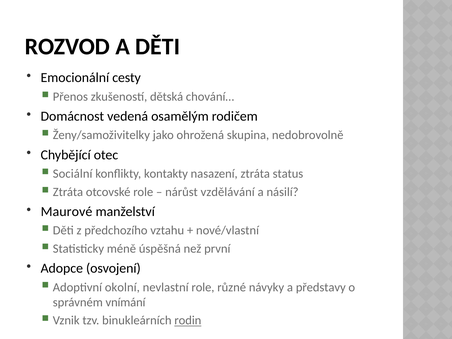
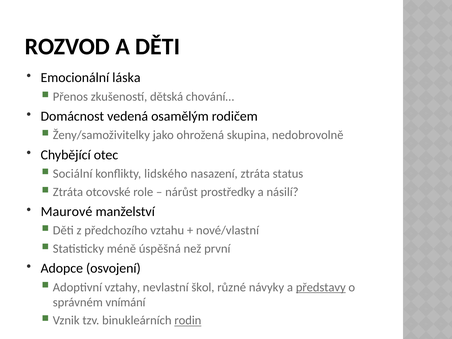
cesty: cesty -> láska (126, 78)
kontakty: kontakty -> lidského (166, 174)
vzdělávání: vzdělávání -> prostředky (228, 192)
okolní: okolní -> vztahy (122, 287)
nevlastní role: role -> škol (203, 287)
představy underline: none -> present (321, 287)
